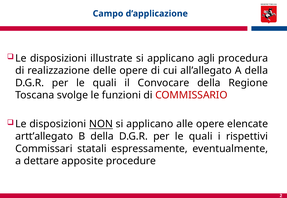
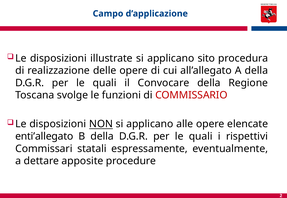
agli: agli -> sito (206, 58)
artt’allegato: artt’allegato -> enti’allegato (44, 137)
